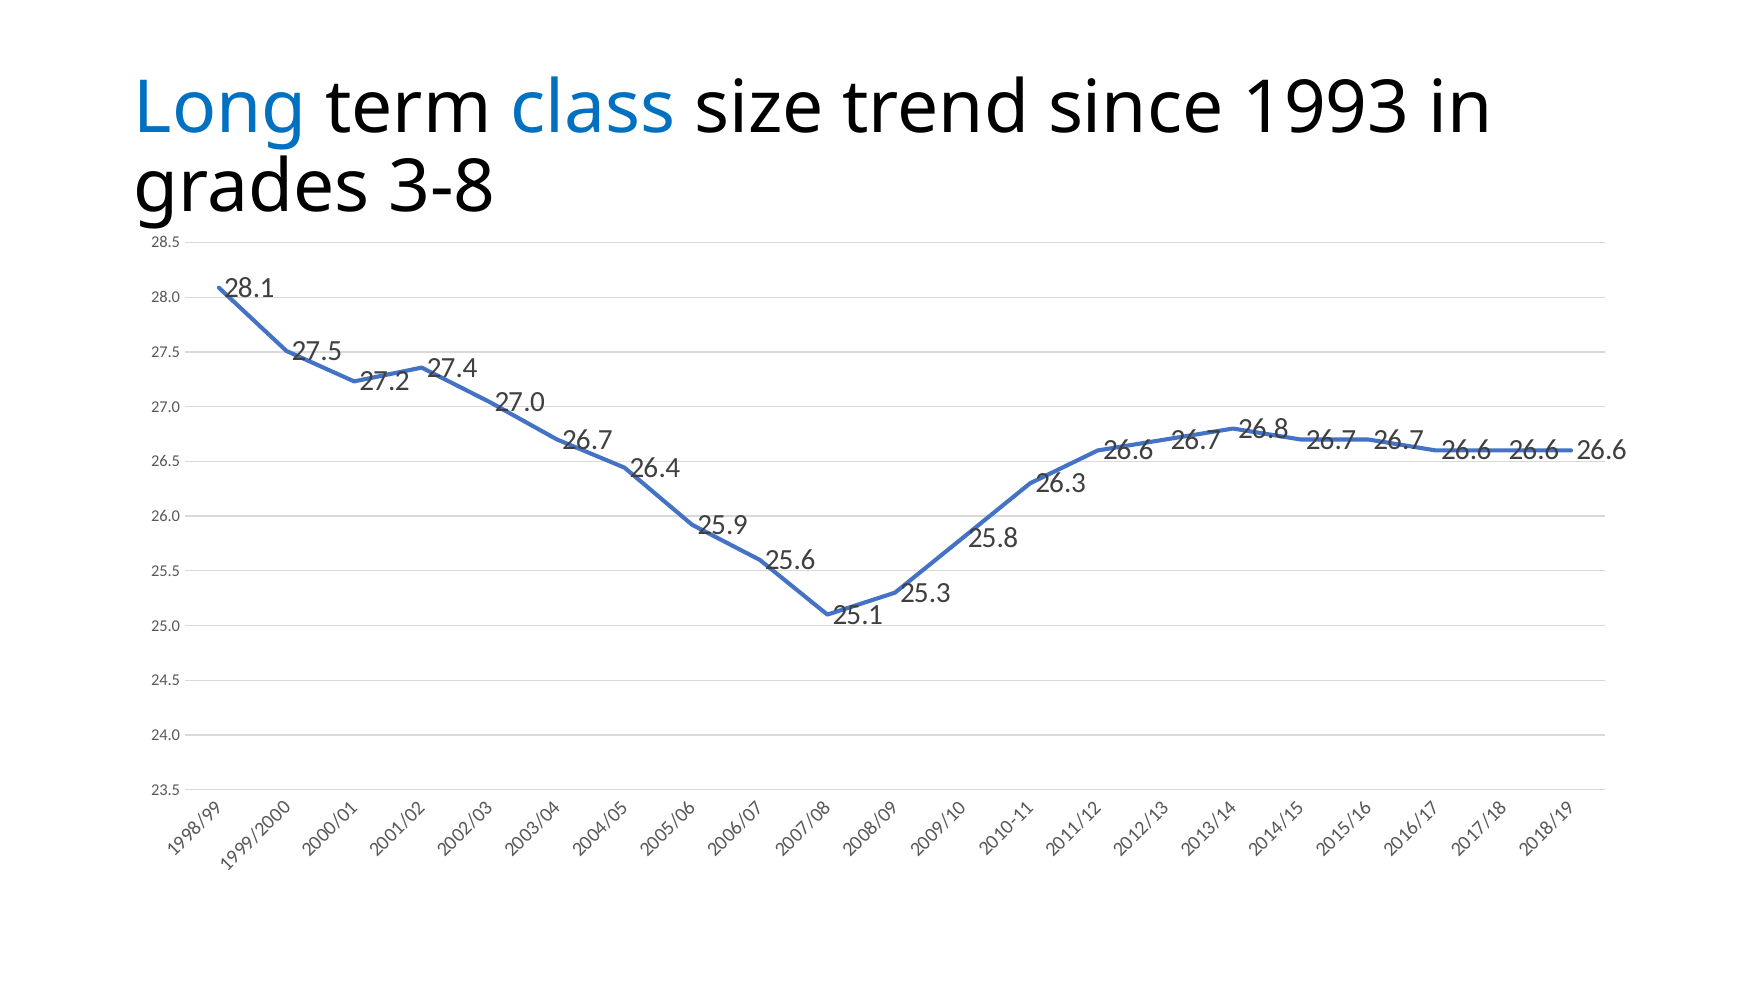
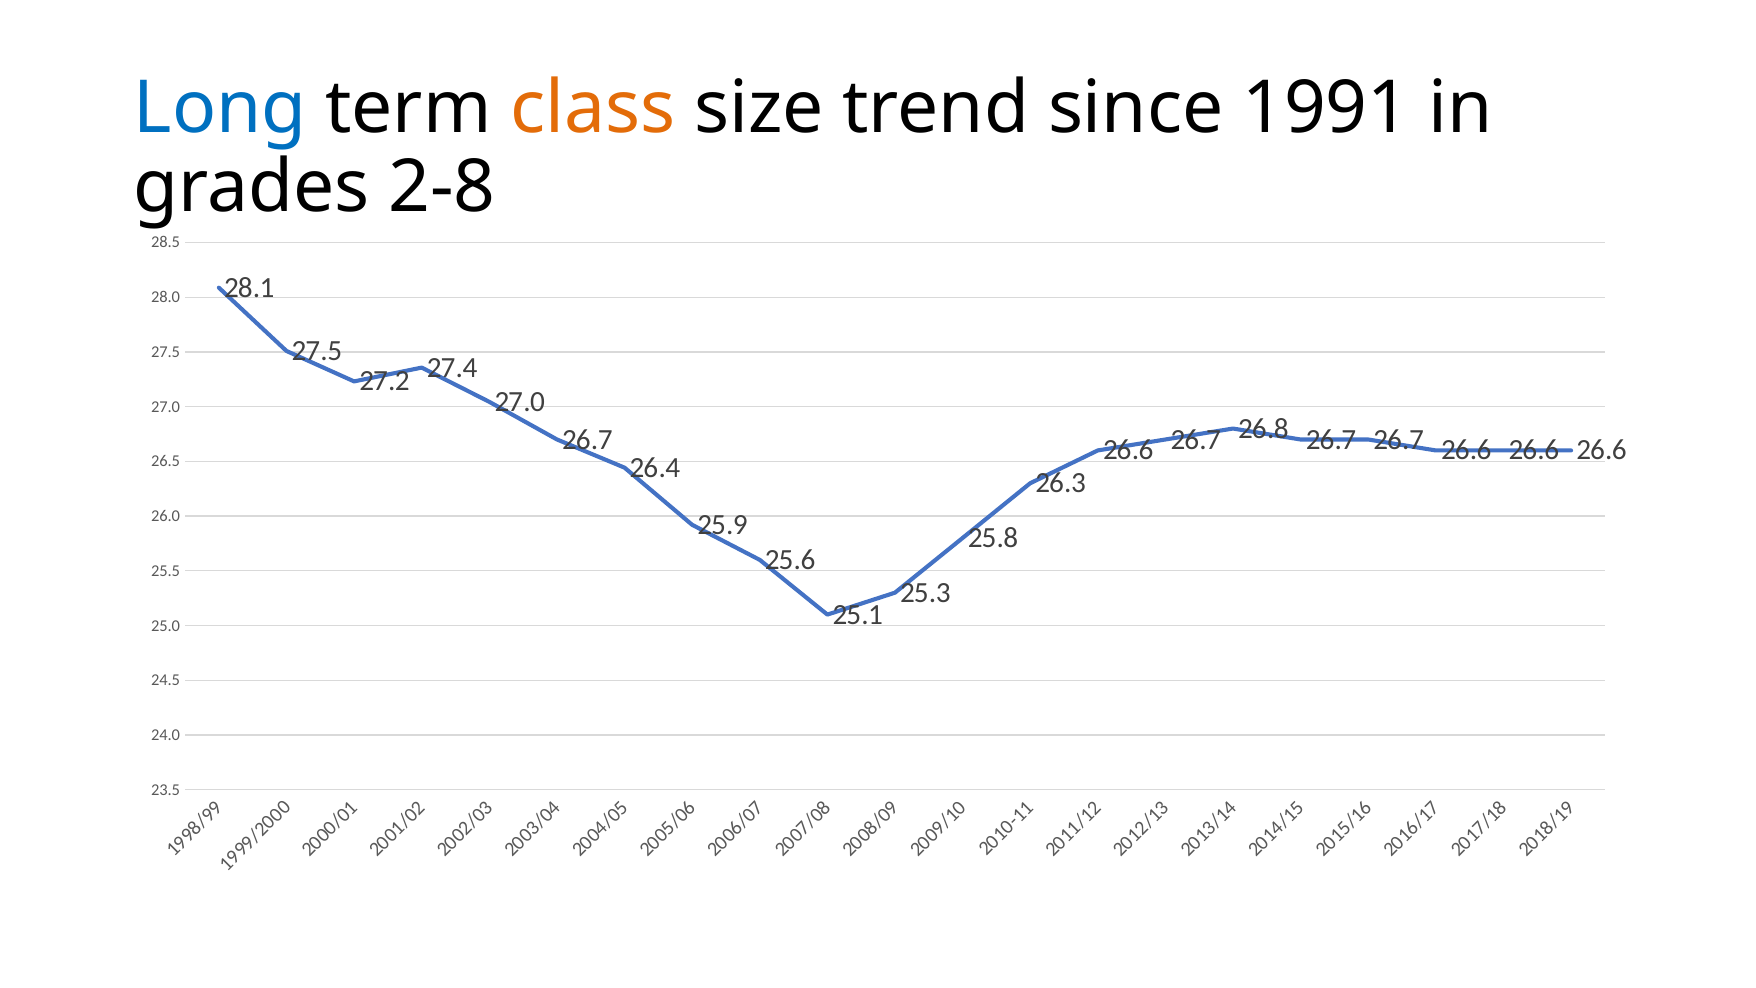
class colour: blue -> orange (593, 108)
1993: 1993 -> 1991 (1326, 108)
3-8: 3-8 -> 2-8 (442, 187)
